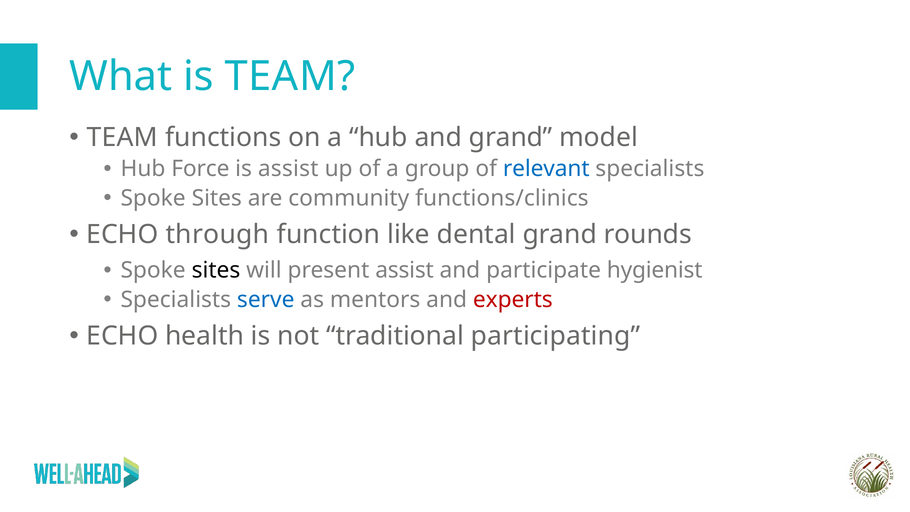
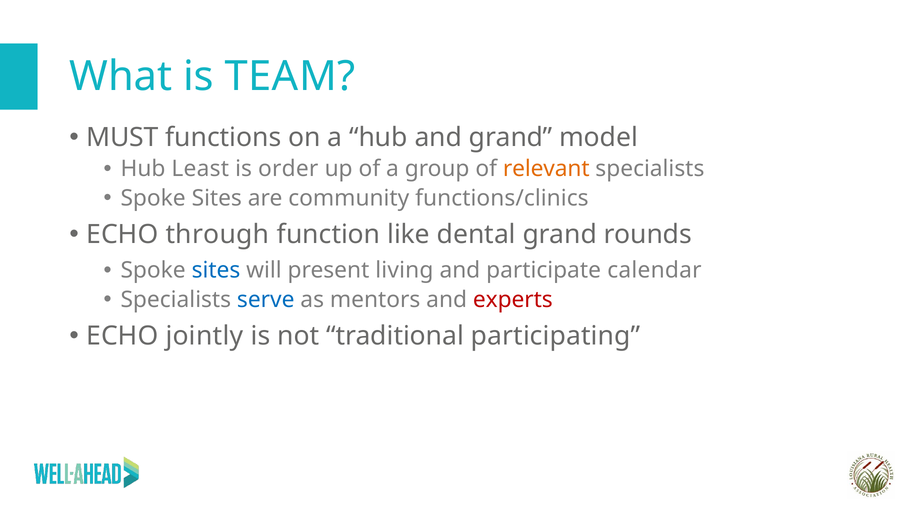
TEAM: TEAM -> MUST (122, 138)
Force: Force -> Least (200, 169)
is assist: assist -> order (288, 169)
relevant colour: blue -> orange (546, 169)
sites colour: black -> blue (216, 270)
present assist: assist -> living (404, 270)
hygienist: hygienist -> calendar (654, 270)
health: health -> jointly (204, 336)
